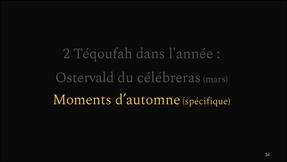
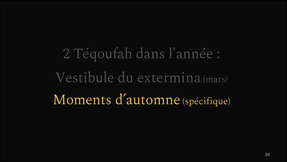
Ostervald: Ostervald -> Vestibule (85, 77)
célébreras: célébreras -> extermina (169, 77)
